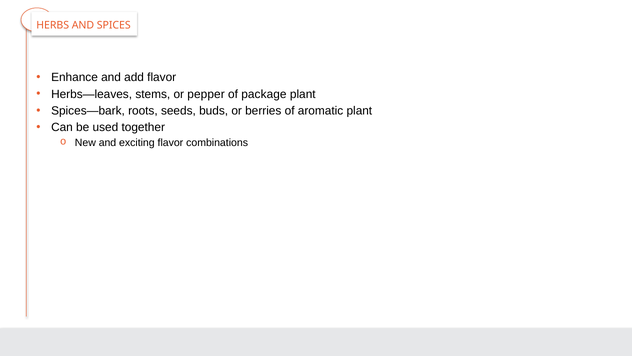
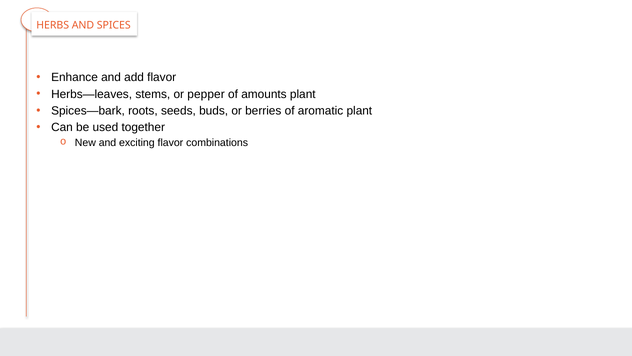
package: package -> amounts (264, 94)
